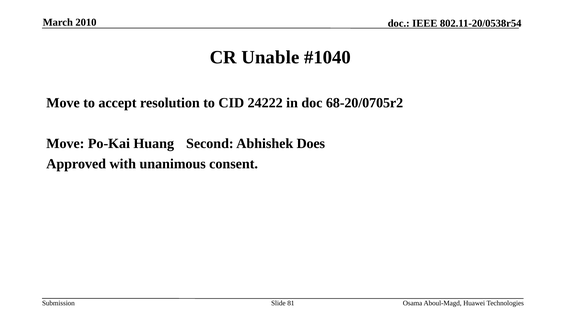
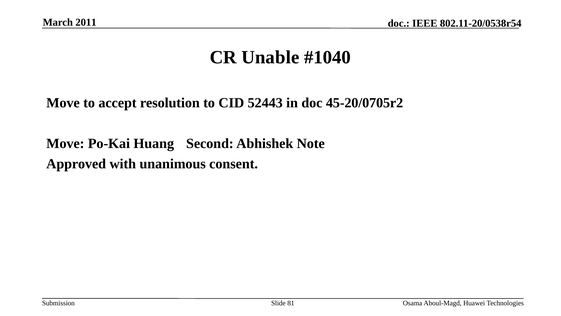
2010: 2010 -> 2011 (86, 22)
24222: 24222 -> 52443 (265, 103)
68-20/0705r2: 68-20/0705r2 -> 45-20/0705r2 (365, 103)
Does: Does -> Note (311, 143)
